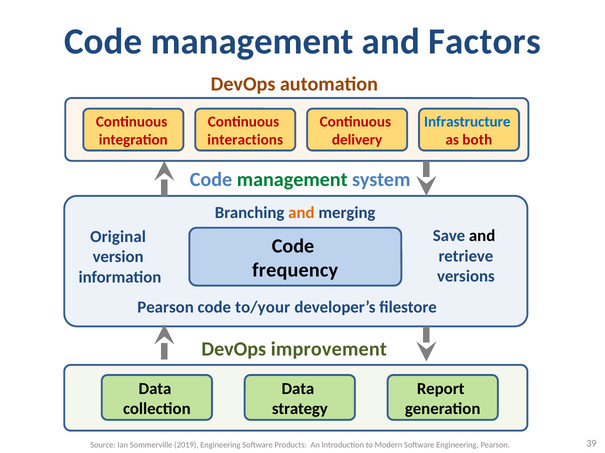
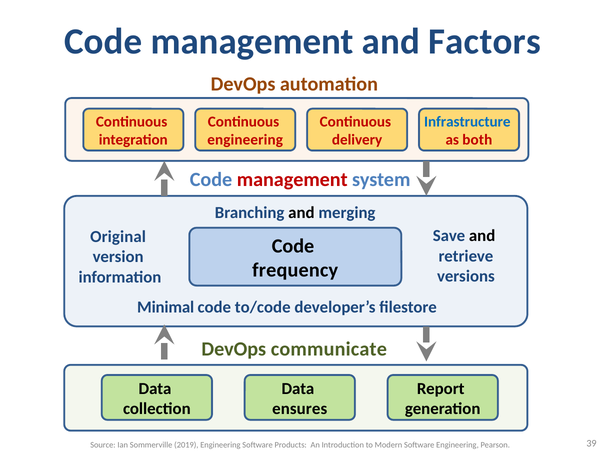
interactions: interactions -> engineering (245, 140)
management colour: green -> red (292, 180)
and colour: orange -> black (301, 213)
Pearson: Pearson -> Minimal (166, 308)
to/your: to/your -> to/code (263, 308)
improvement: improvement -> communicate (329, 350)
strategy: strategy -> ensures (300, 409)
